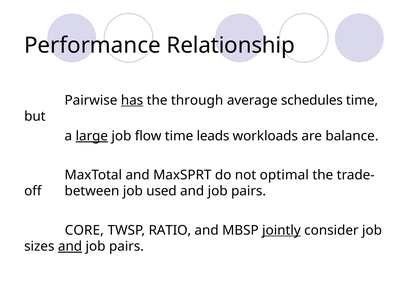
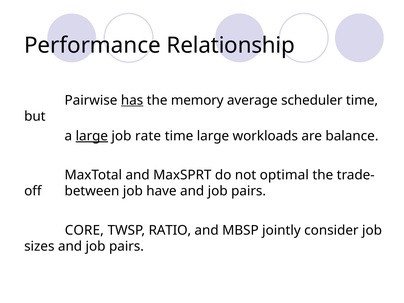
through: through -> memory (197, 100)
schedules: schedules -> scheduler (312, 100)
flow: flow -> rate (148, 136)
time leads: leads -> large (213, 136)
used: used -> have (161, 191)
jointly underline: present -> none (281, 230)
and underline: present -> none (70, 246)
